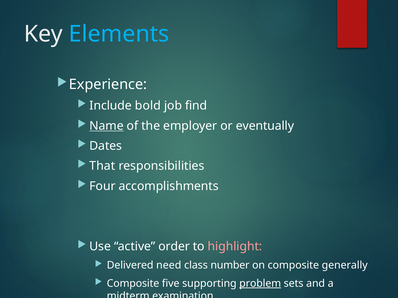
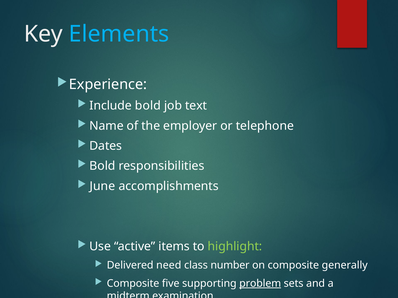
find: find -> text (196, 106)
Name underline: present -> none (107, 126)
eventually: eventually -> telephone (265, 126)
That: That -> Bold (102, 166)
Four: Four -> June (102, 186)
order: order -> items (174, 247)
highlight colour: pink -> light green (235, 247)
